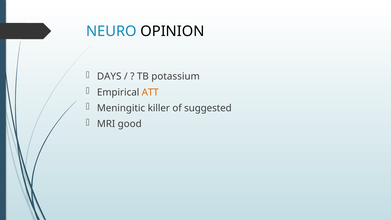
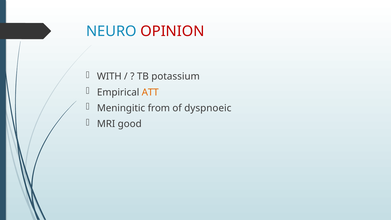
OPINION colour: black -> red (172, 31)
DAYS: DAYS -> WITH (109, 76)
killer: killer -> from (159, 108)
suggested: suggested -> dyspnoeic (208, 108)
